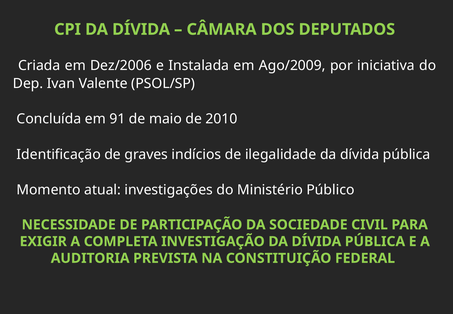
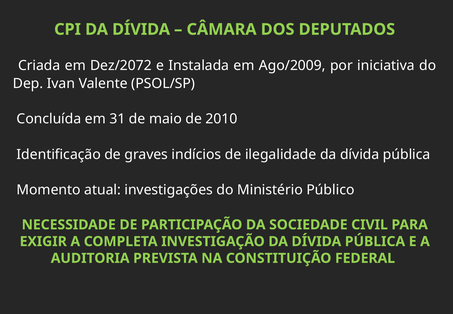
Dez/2006: Dez/2006 -> Dez/2072 (121, 66)
91: 91 -> 31 (117, 119)
